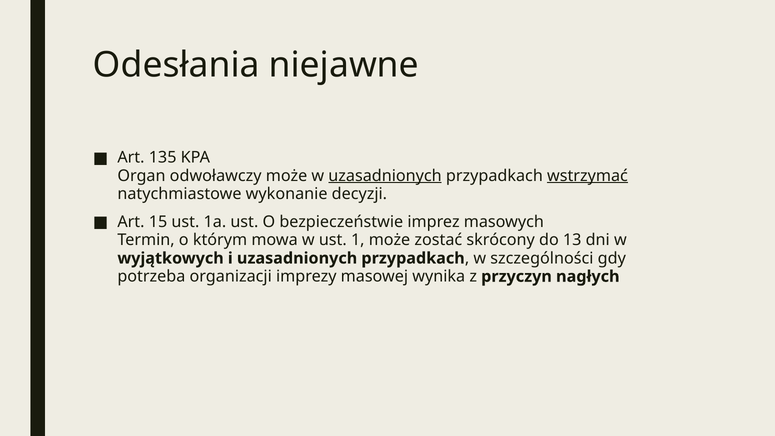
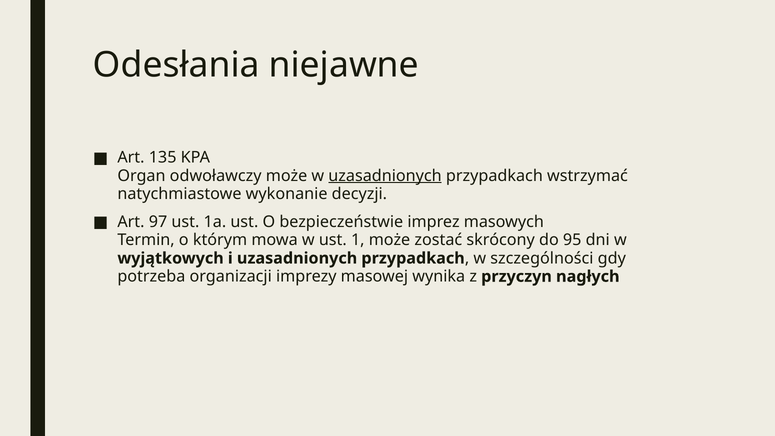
wstrzymać underline: present -> none (587, 176)
15: 15 -> 97 (158, 222)
13: 13 -> 95 (572, 240)
